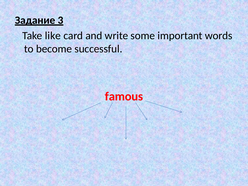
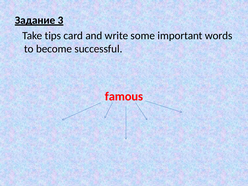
like: like -> tips (53, 36)
